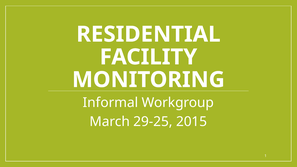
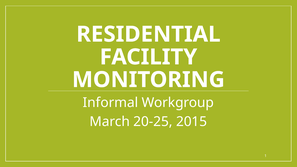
29-25: 29-25 -> 20-25 (153, 122)
